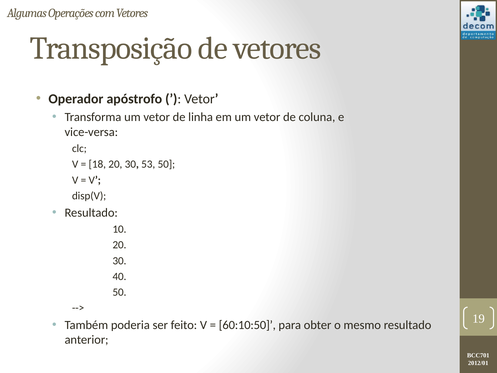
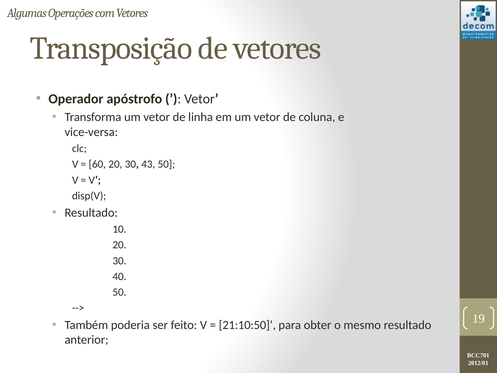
18: 18 -> 60 (97, 164)
53: 53 -> 43 (148, 164)
60:10:50: 60:10:50 -> 21:10:50 (247, 325)
